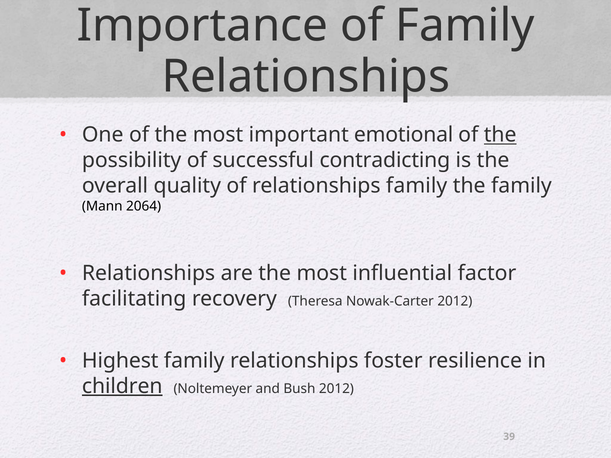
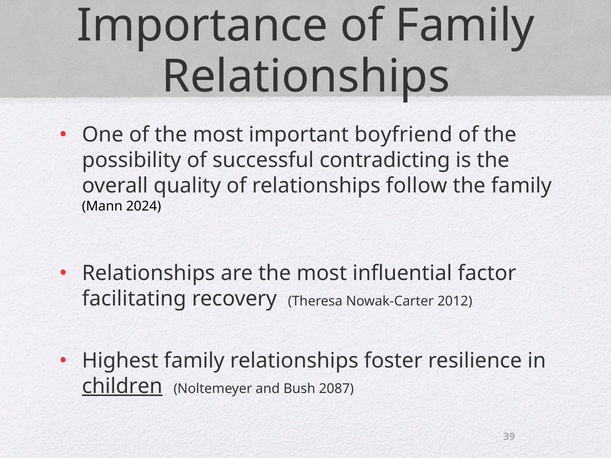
emotional: emotional -> boyfriend (403, 135)
the underline: present -> none (500, 135)
relationships family: family -> follow (417, 186)
2064: 2064 -> 2024 (144, 206)
Bush 2012: 2012 -> 2087 (336, 389)
